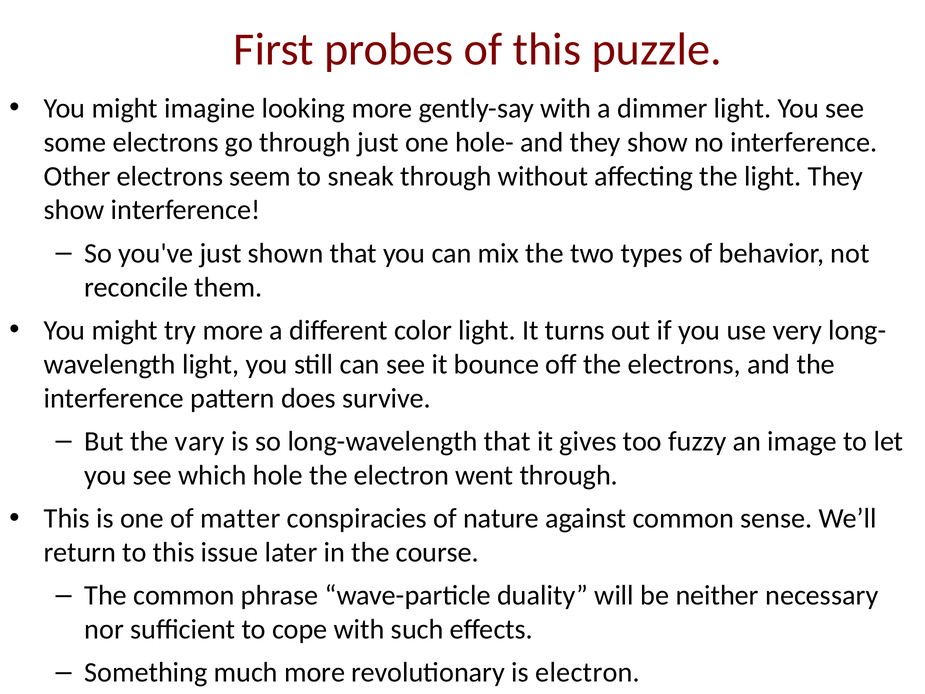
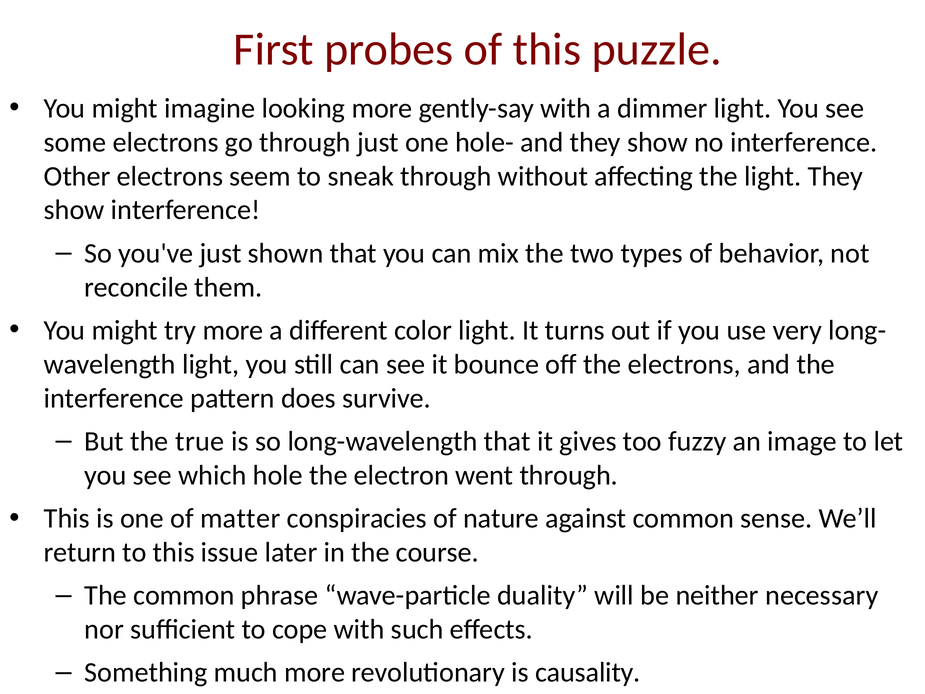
vary: vary -> true (200, 441)
is electron: electron -> causality (588, 672)
